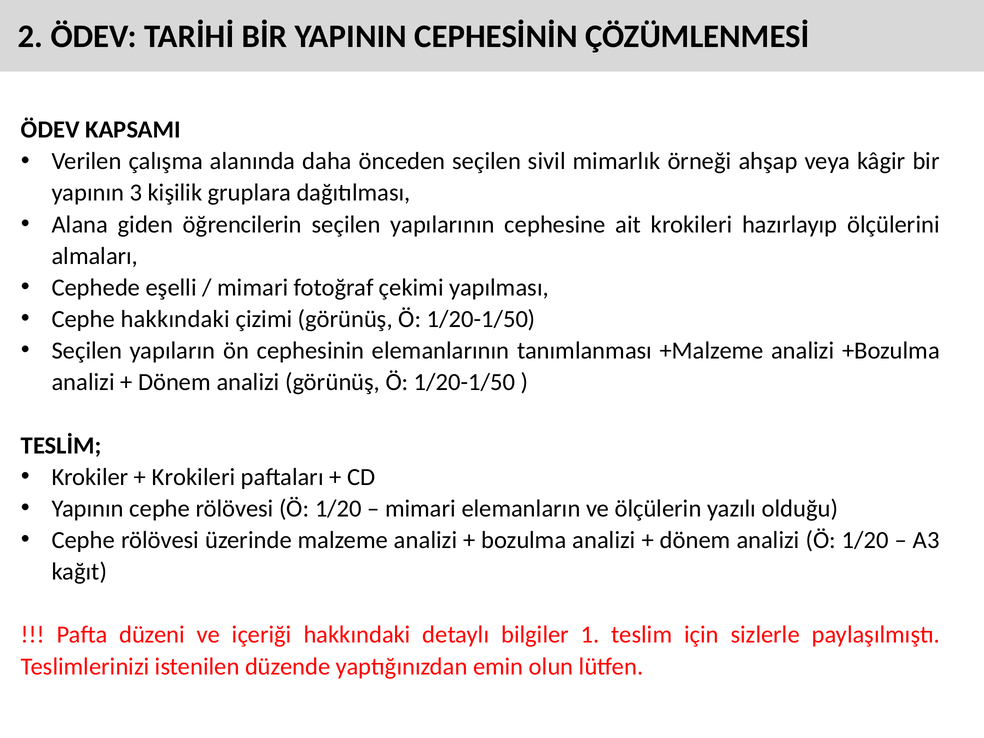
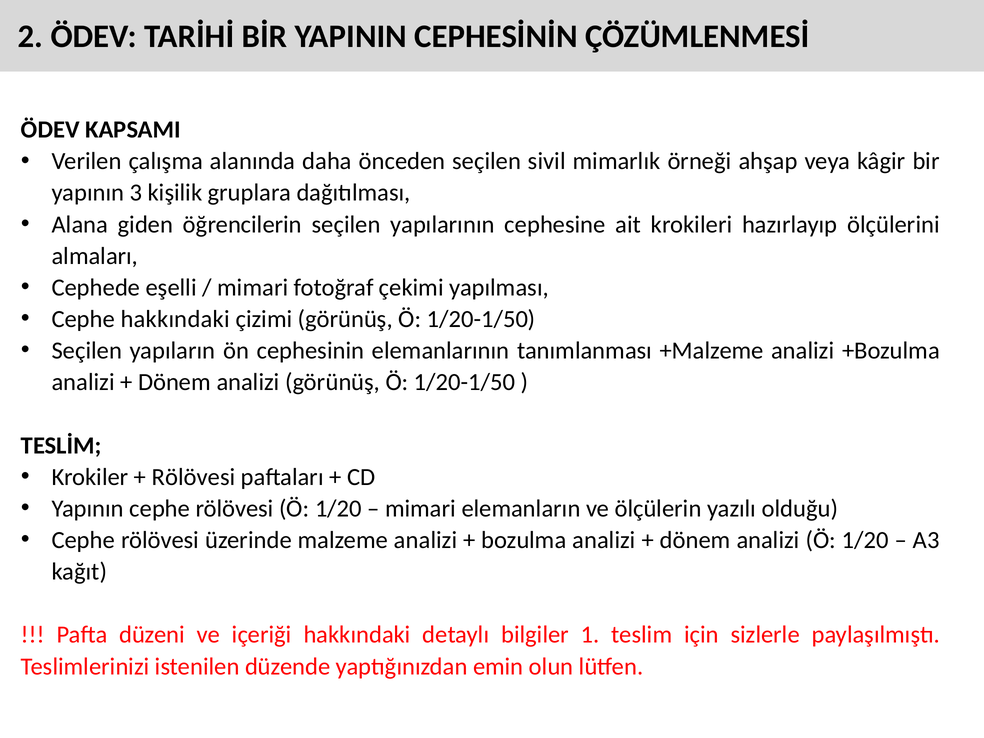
Krokileri: Krokileri -> Rölövesi (194, 477)
